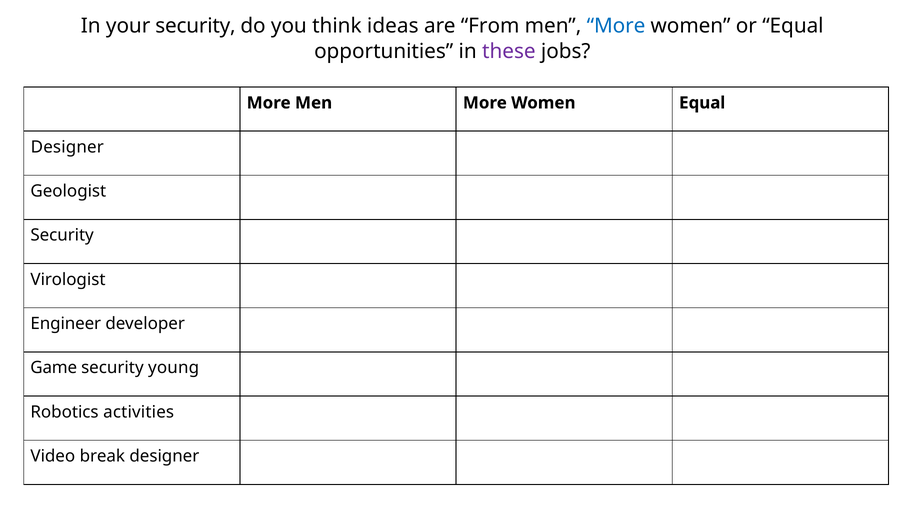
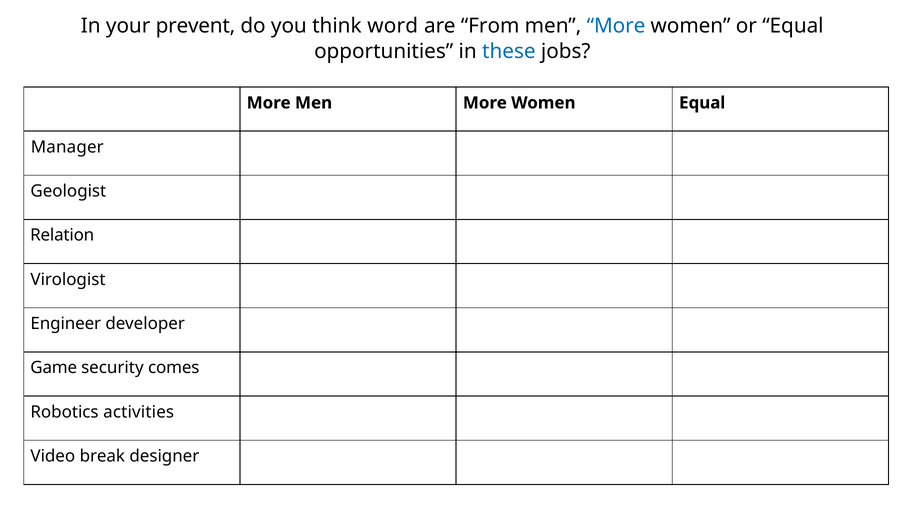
your security: security -> prevent (195, 26)
ideas: ideas -> word (393, 26)
these colour: purple -> blue (509, 52)
Designer: Designer -> Manager (67, 147)
Security: Security -> Relation (62, 235)
young: young -> comes (174, 368)
